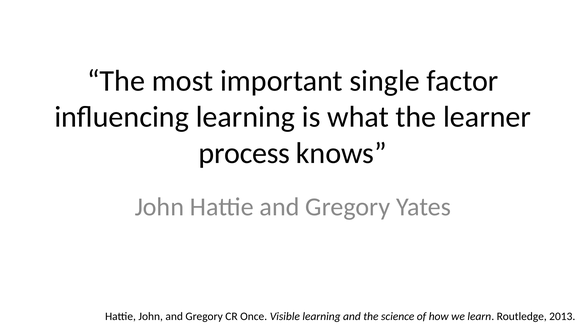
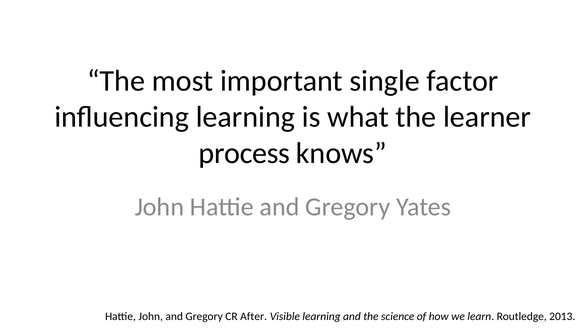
Once: Once -> After (254, 317)
